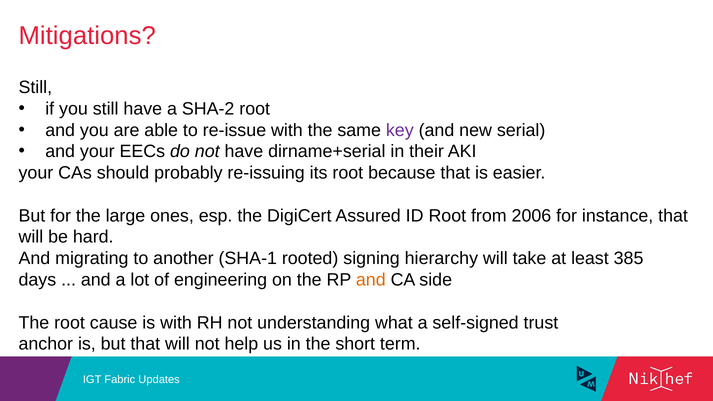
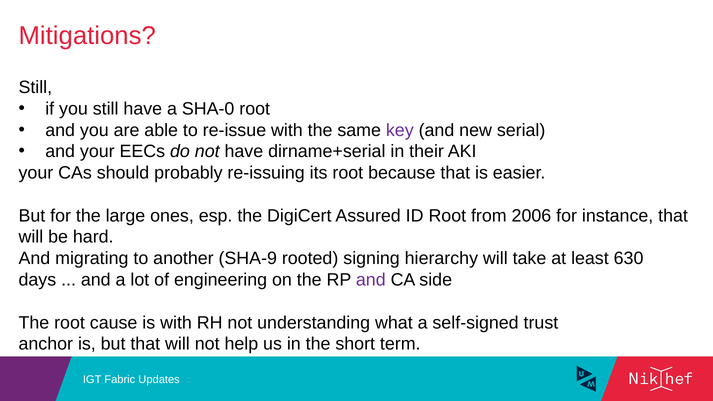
SHA-2: SHA-2 -> SHA-0 (208, 109)
SHA-1: SHA-1 -> SHA-9 (248, 259)
385: 385 -> 630 (629, 259)
and colour: orange -> purple (371, 280)
